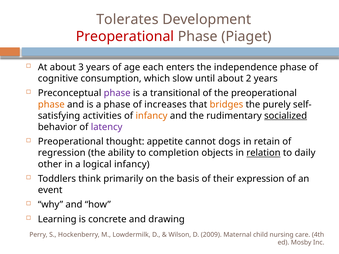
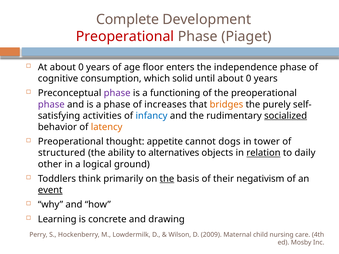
Tolerates: Tolerates -> Complete (128, 20)
At about 3: 3 -> 0 (81, 67)
each: each -> floor (153, 67)
slow: slow -> solid (183, 79)
until about 2: 2 -> 0 (249, 79)
transitional: transitional -> functioning (175, 93)
phase colour: orange -> purple (51, 105)
infancy colour: orange -> blue (152, 116)
latency colour: purple -> orange (107, 127)
retain: retain -> tower (267, 142)
regression: regression -> structured (62, 153)
completion: completion -> alternatives (174, 153)
logical infancy: infancy -> ground (132, 164)
the underline: none -> present (167, 179)
expression: expression -> negativism (260, 179)
event underline: none -> present (50, 190)
